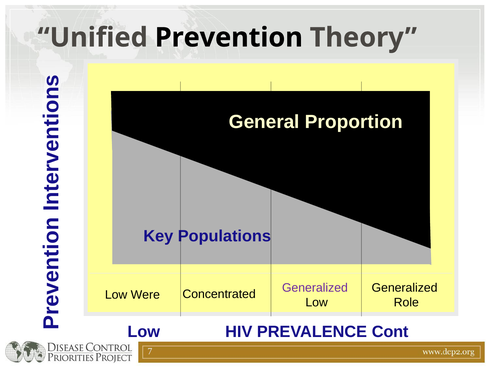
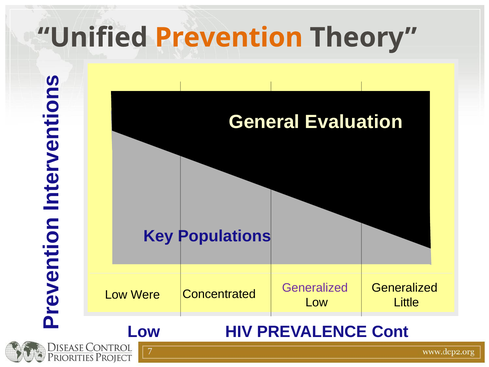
Prevention colour: black -> orange (229, 38)
Proportion: Proportion -> Evaluation (354, 122)
Role: Role -> Little (406, 302)
